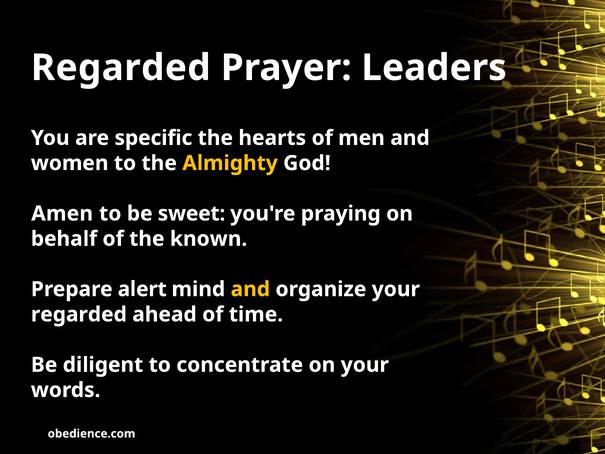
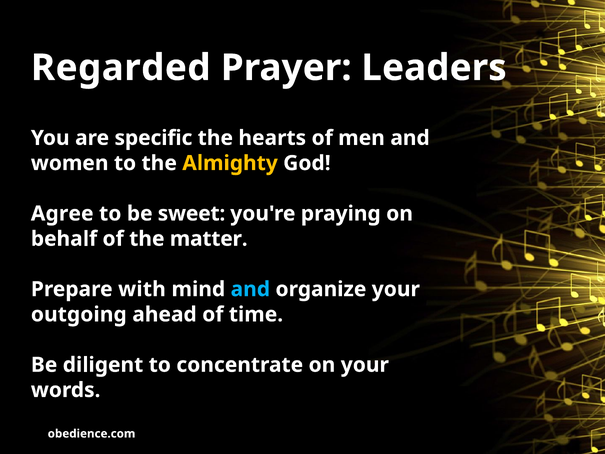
Amen: Amen -> Agree (62, 213)
known: known -> matter (209, 239)
alert: alert -> with (142, 289)
and colour: yellow -> light blue (250, 289)
regarded: regarded -> outgoing (79, 314)
